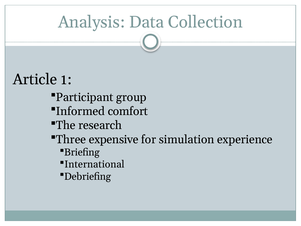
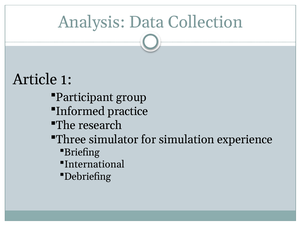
comfort: comfort -> practice (128, 111)
expensive: expensive -> simulator (114, 139)
